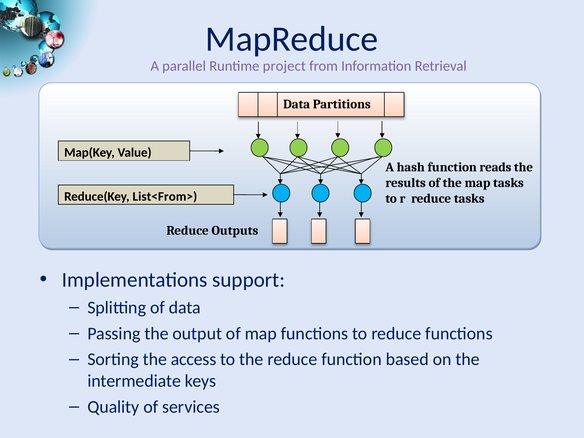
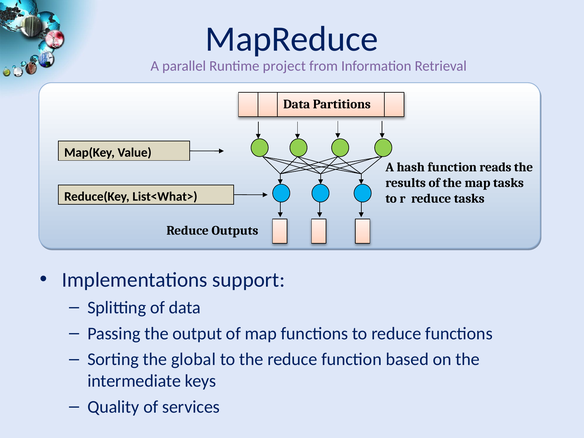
List<From>: List<From> -> List<What> (165, 197)
access: access -> global (193, 359)
